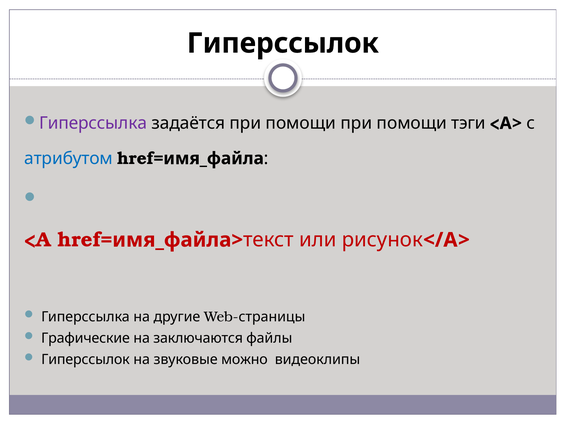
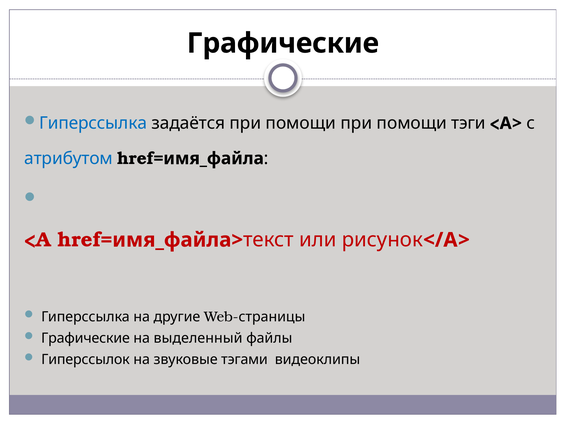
Гиперссылок: Гиперссылок -> Графические (283, 43)
Гиперссылка colour: purple -> blue (93, 123)
заключаются: заключаются -> выделенный (198, 339)
можно: можно -> тэгами (244, 360)
